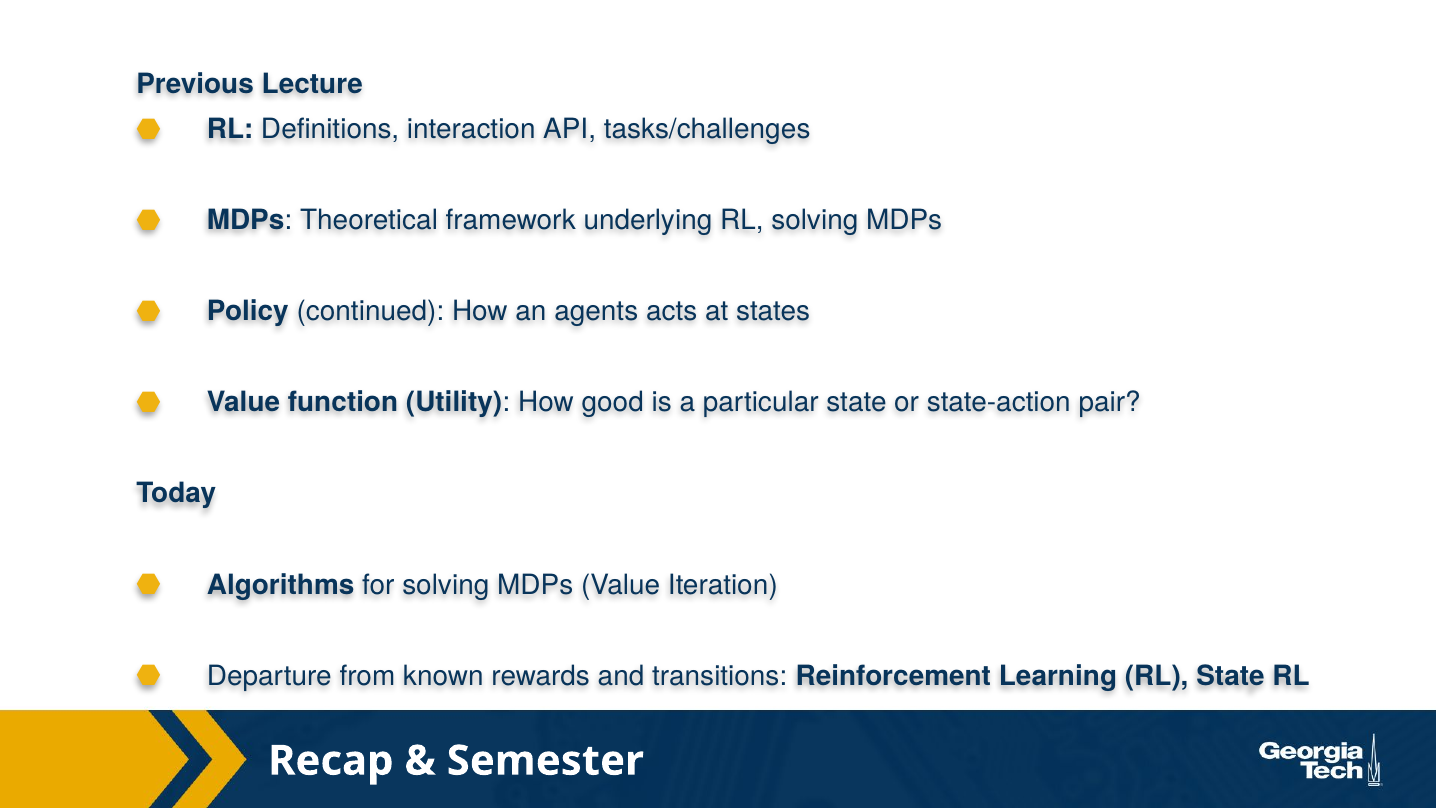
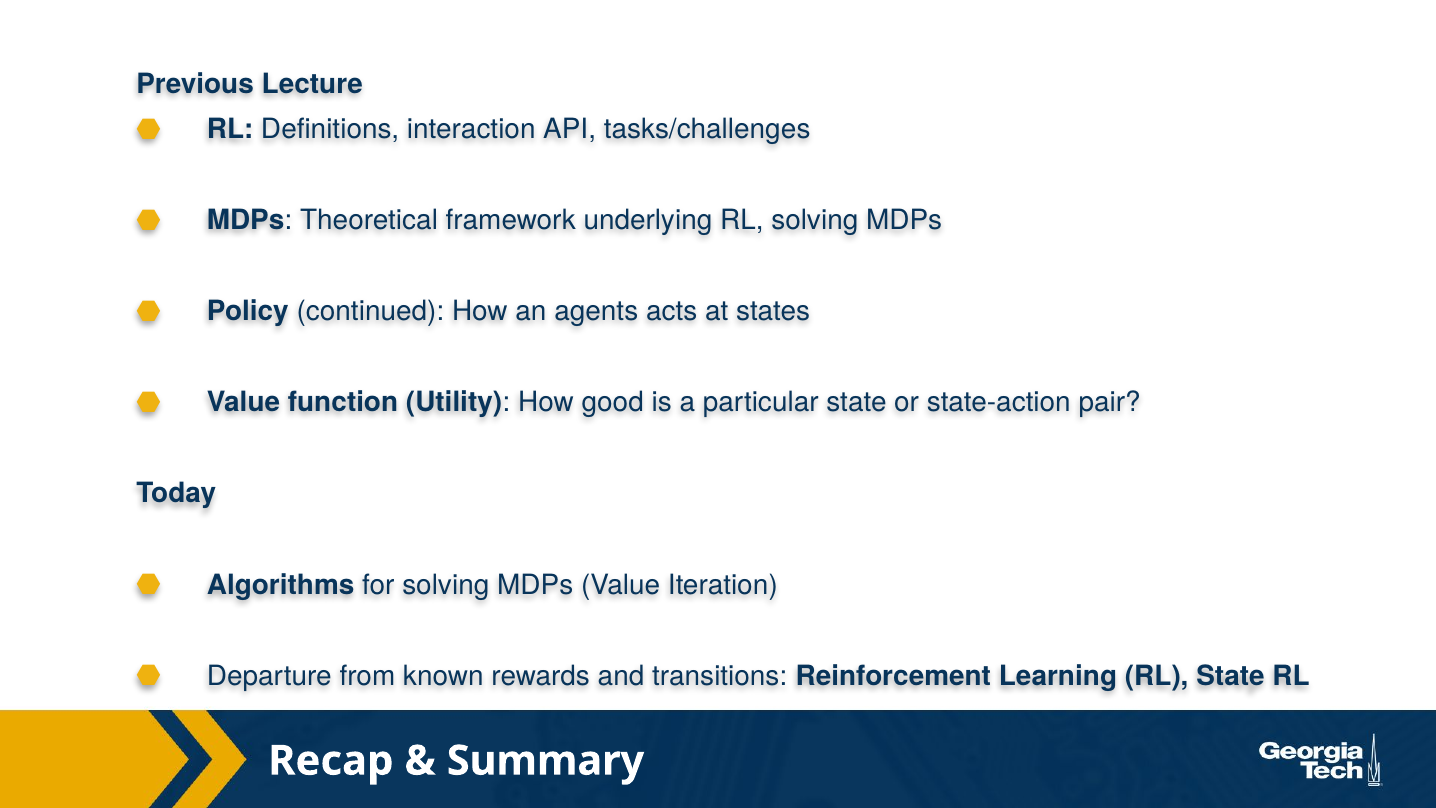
Semester: Semester -> Summary (545, 761)
